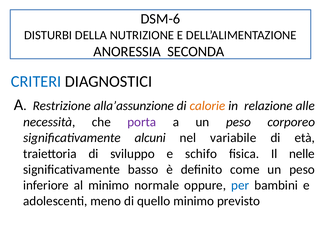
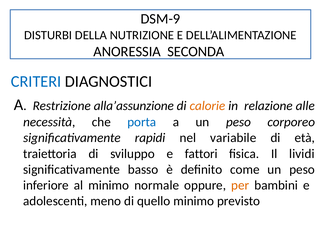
DSM-6: DSM-6 -> DSM-9 (160, 19)
porta colour: purple -> blue (142, 122)
alcuni: alcuni -> rapidi (150, 138)
schifo: schifo -> fattori (201, 153)
nelle: nelle -> lividi (302, 153)
per colour: blue -> orange (240, 185)
